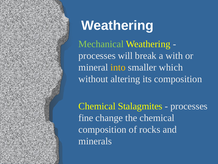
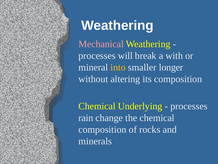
Mechanical colour: light green -> pink (101, 44)
which: which -> longer (171, 67)
Stalagmites: Stalagmites -> Underlying (140, 106)
fine: fine -> rain (86, 118)
